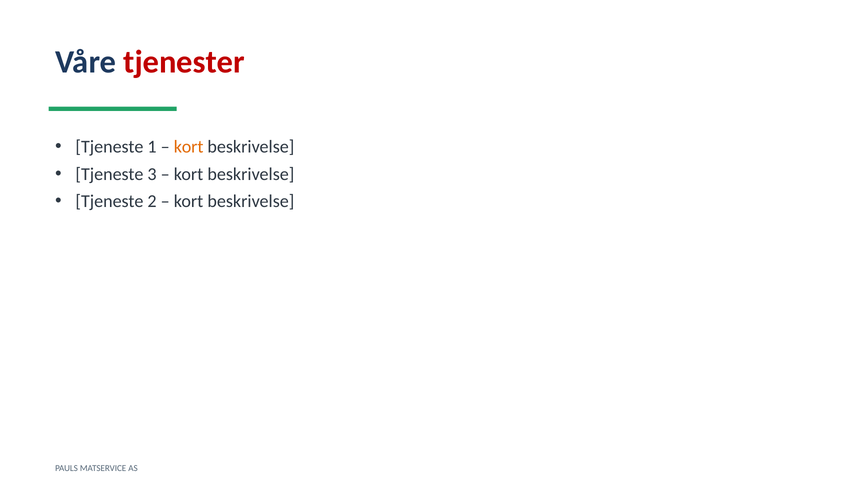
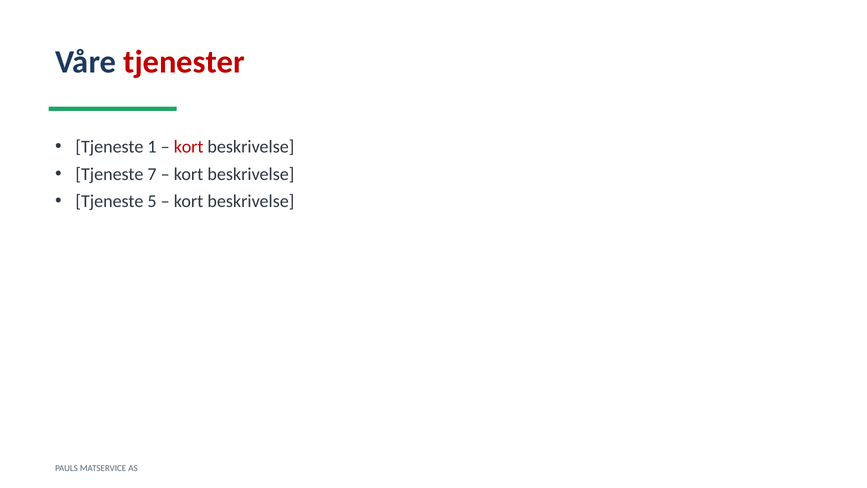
kort colour: orange -> red (189, 147)
3: 3 -> 7 (152, 174)
2: 2 -> 5 (152, 201)
